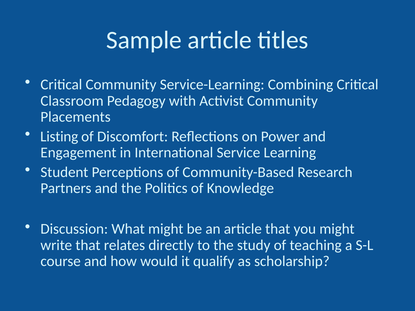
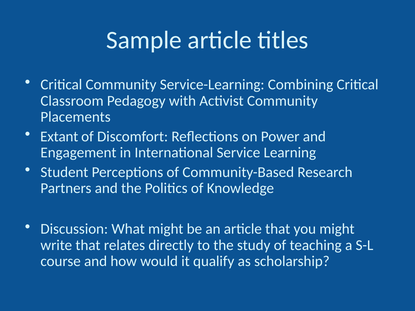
Listing: Listing -> Extant (59, 137)
